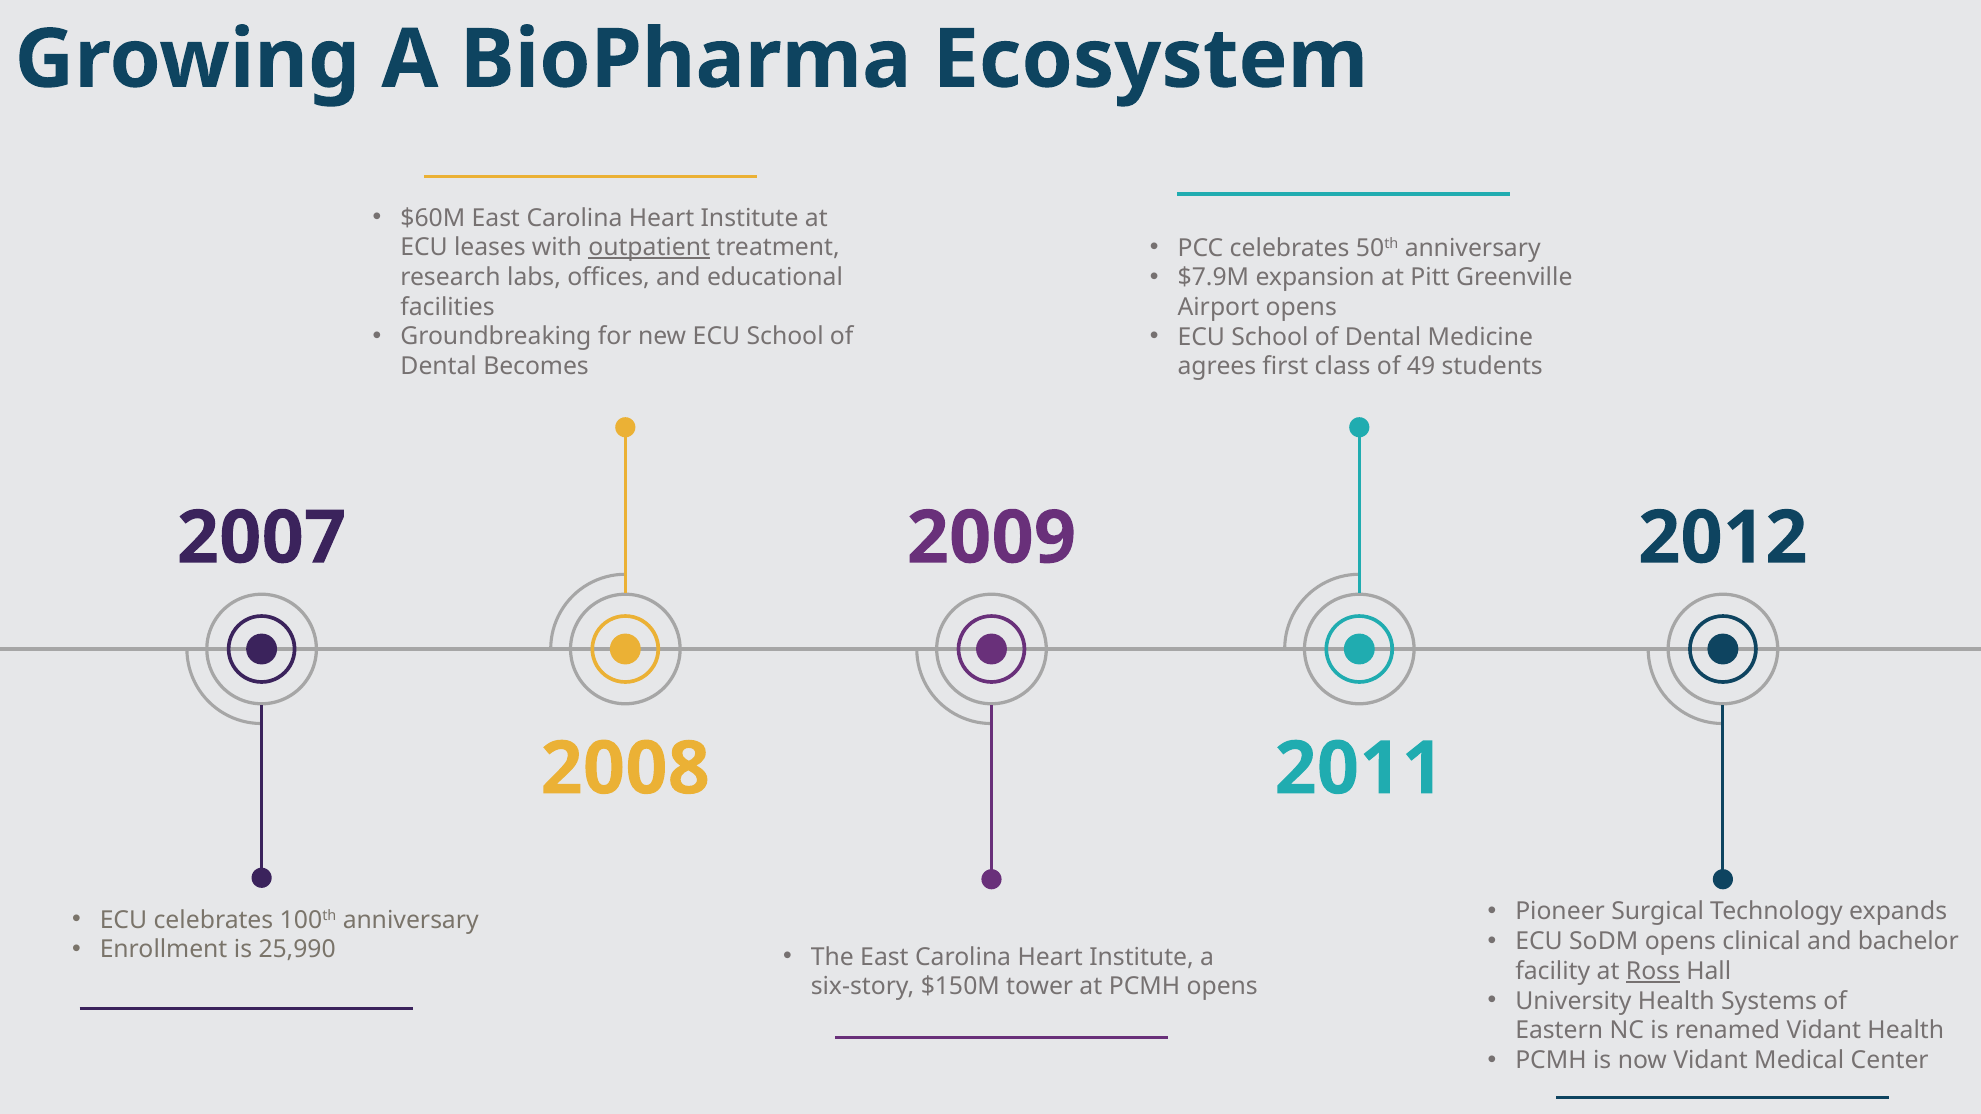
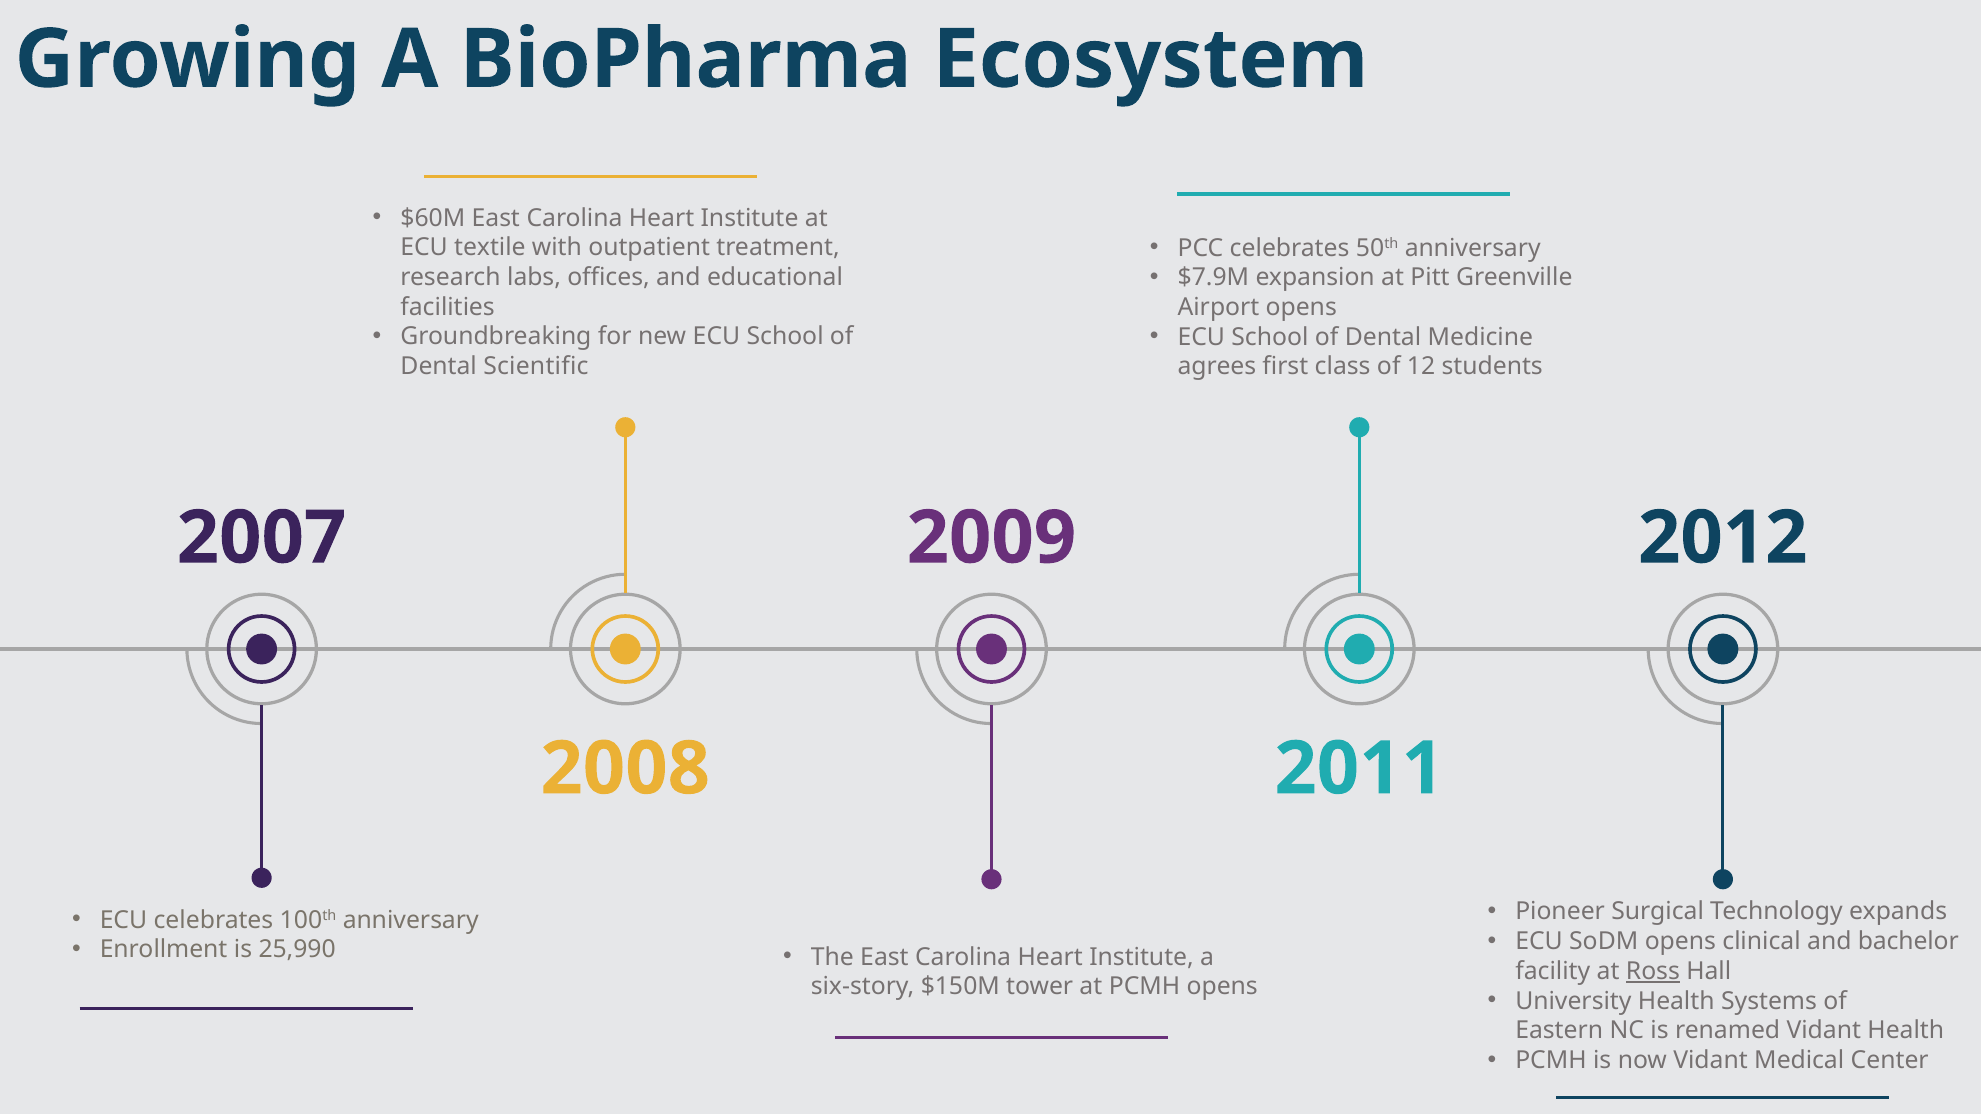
leases: leases -> textile (490, 248)
outpatient underline: present -> none (649, 248)
Becomes: Becomes -> Scientific (536, 366)
49: 49 -> 12 (1421, 367)
